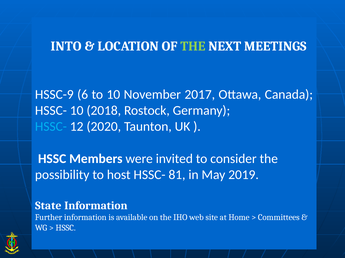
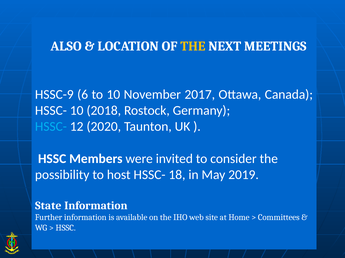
INTO: INTO -> ALSO (66, 46)
THE colour: light green -> yellow (193, 46)
81: 81 -> 18 (177, 175)
